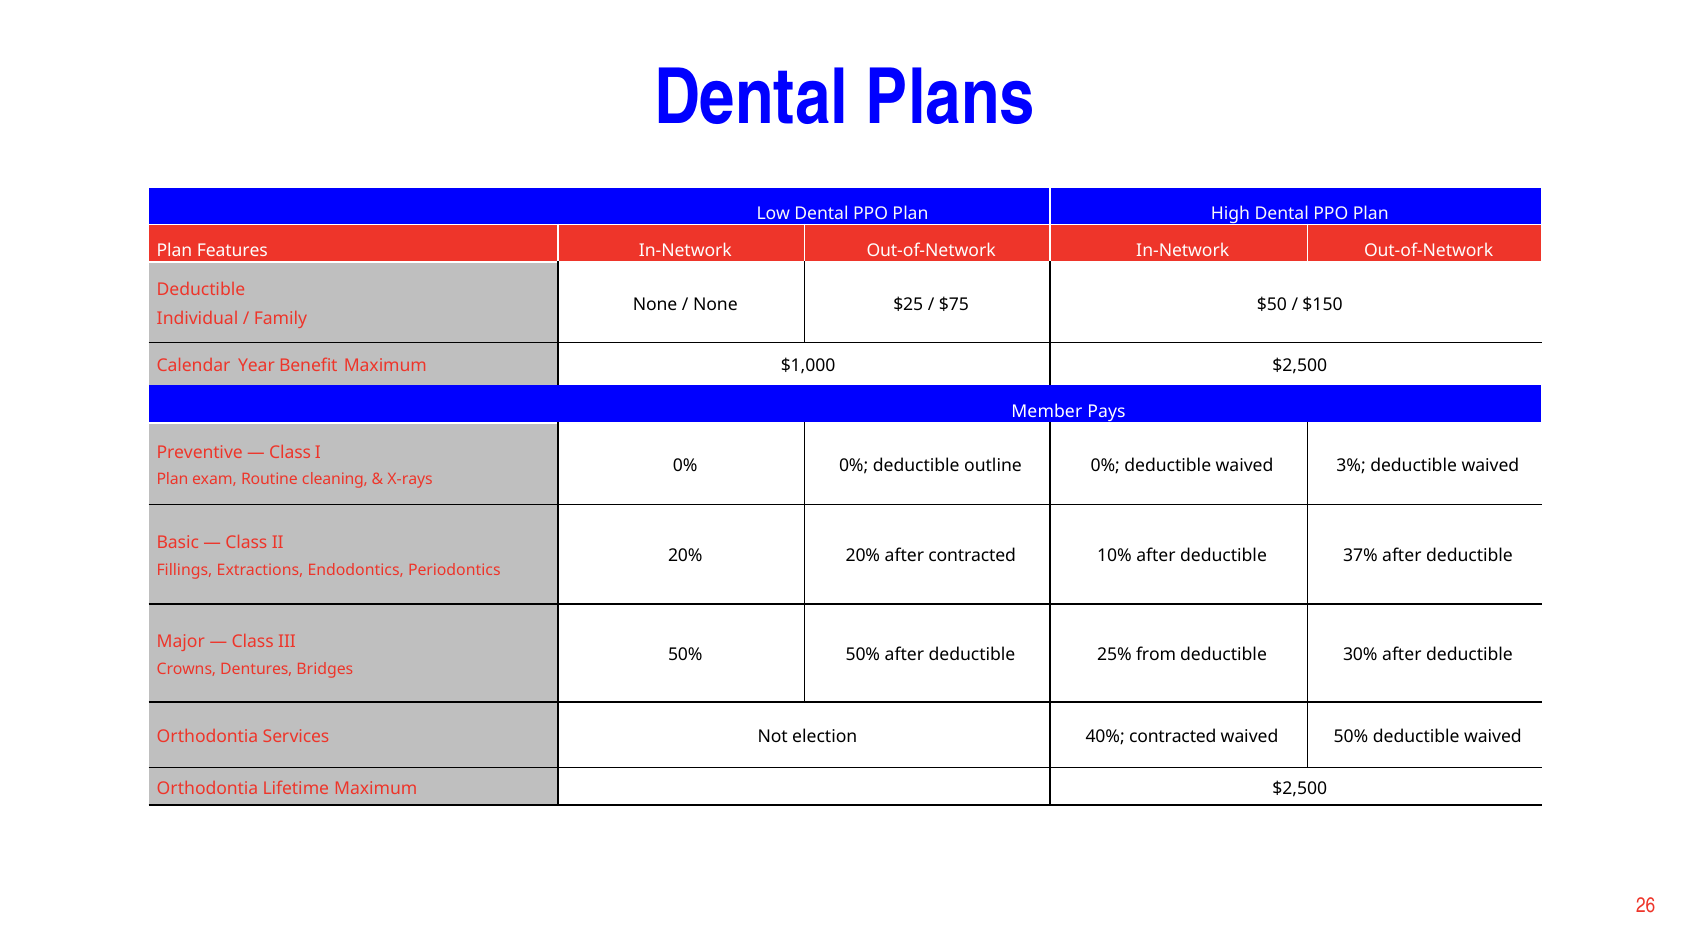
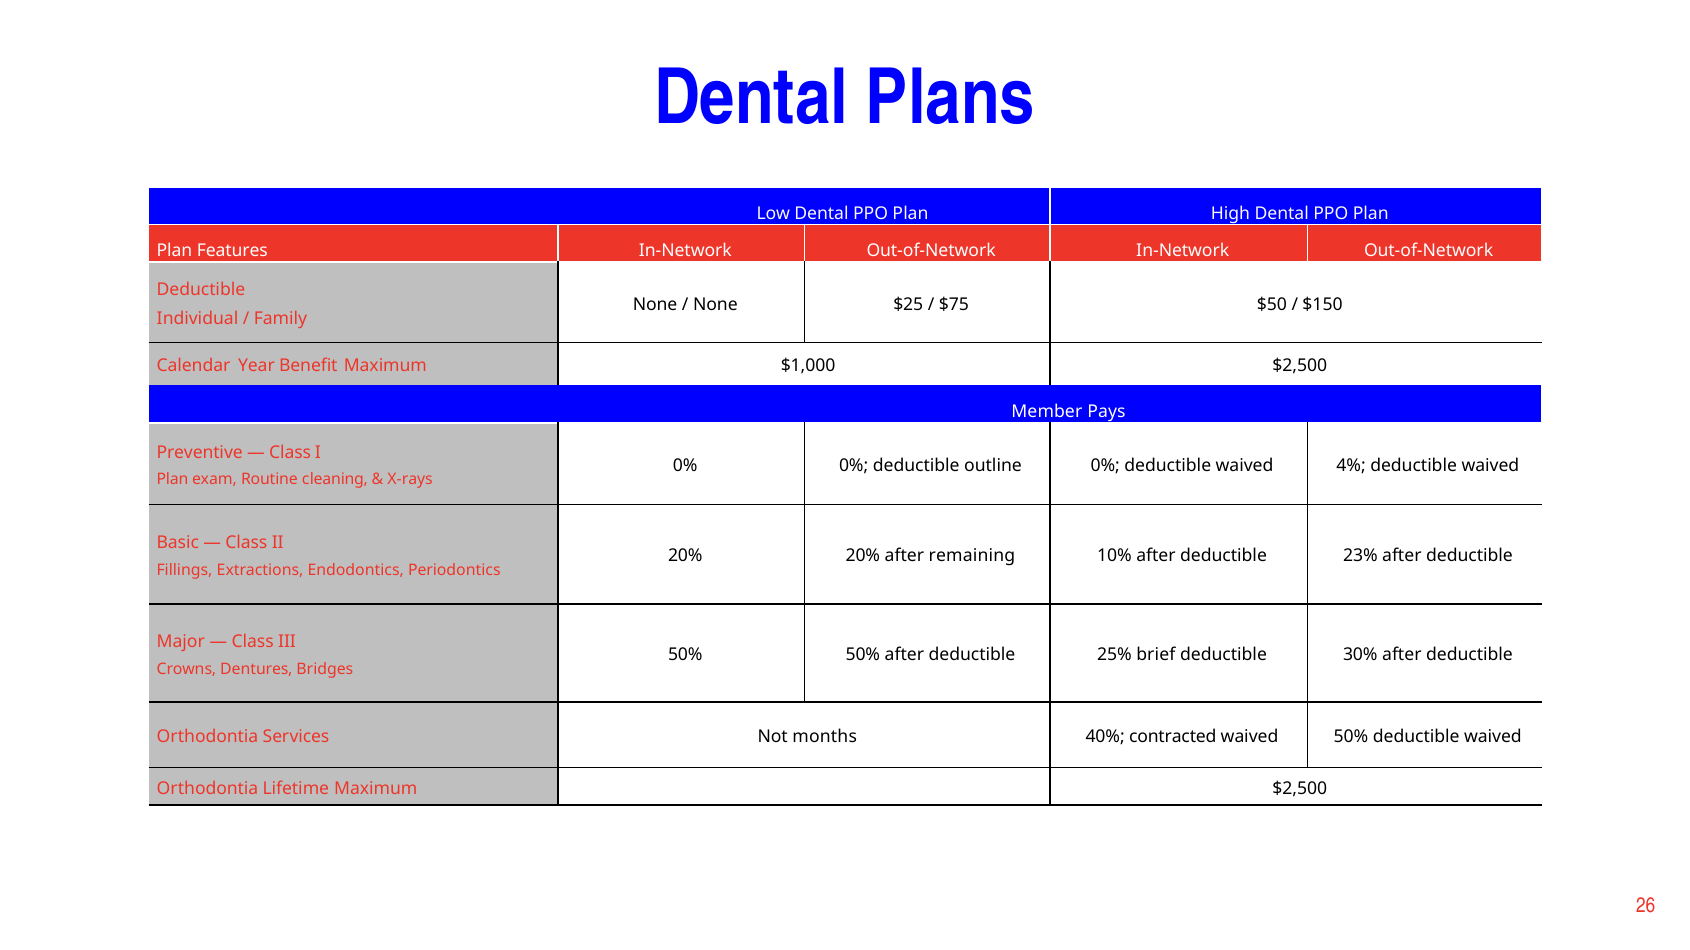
3%: 3% -> 4% (1351, 466)
after contracted: contracted -> remaining (972, 556)
37%: 37% -> 23% (1360, 556)
from: from -> brief (1156, 655)
election: election -> months (825, 737)
